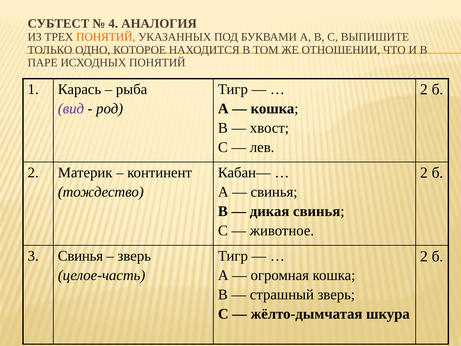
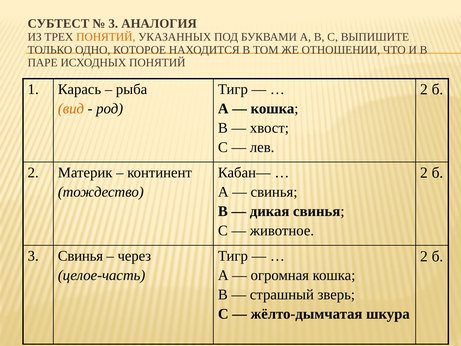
4: 4 -> 3 (113, 24)
вид colour: purple -> orange (71, 108)
зверь: зверь -> через (134, 256)
